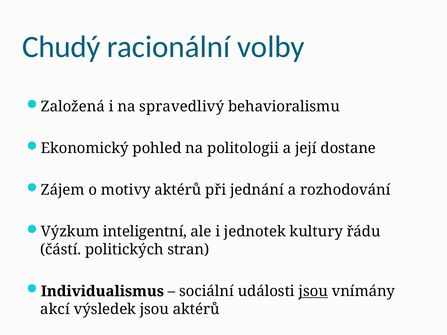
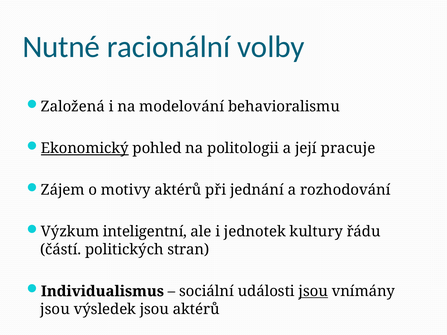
Chudý: Chudý -> Nutné (61, 47)
spravedlivý: spravedlivý -> modelování (182, 107)
Ekonomický underline: none -> present (85, 149)
dostane: dostane -> pracuje (348, 149)
akcí: akcí -> jsou (55, 309)
